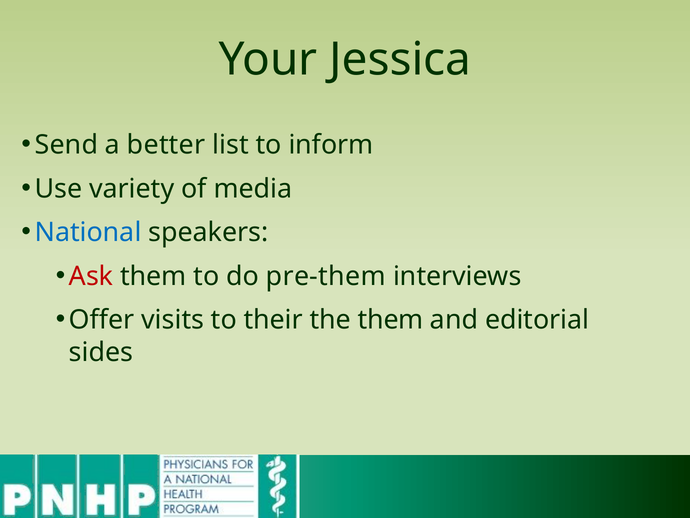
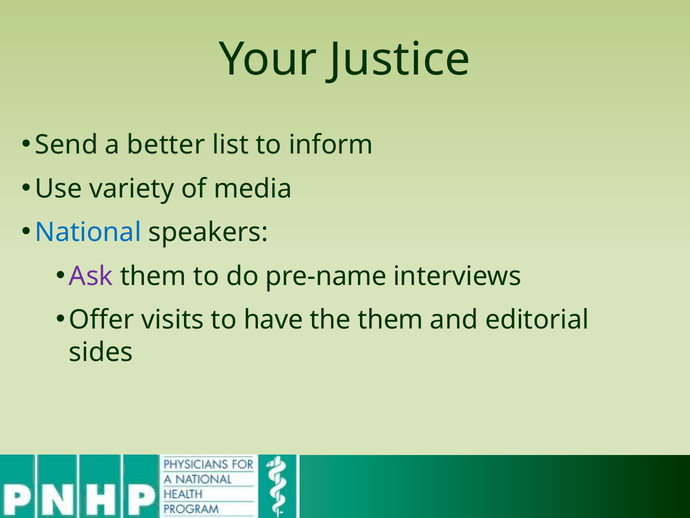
Jessica: Jessica -> Justice (400, 59)
Ask colour: red -> purple (91, 276)
pre-them: pre-them -> pre-name (326, 276)
their: their -> have (273, 320)
